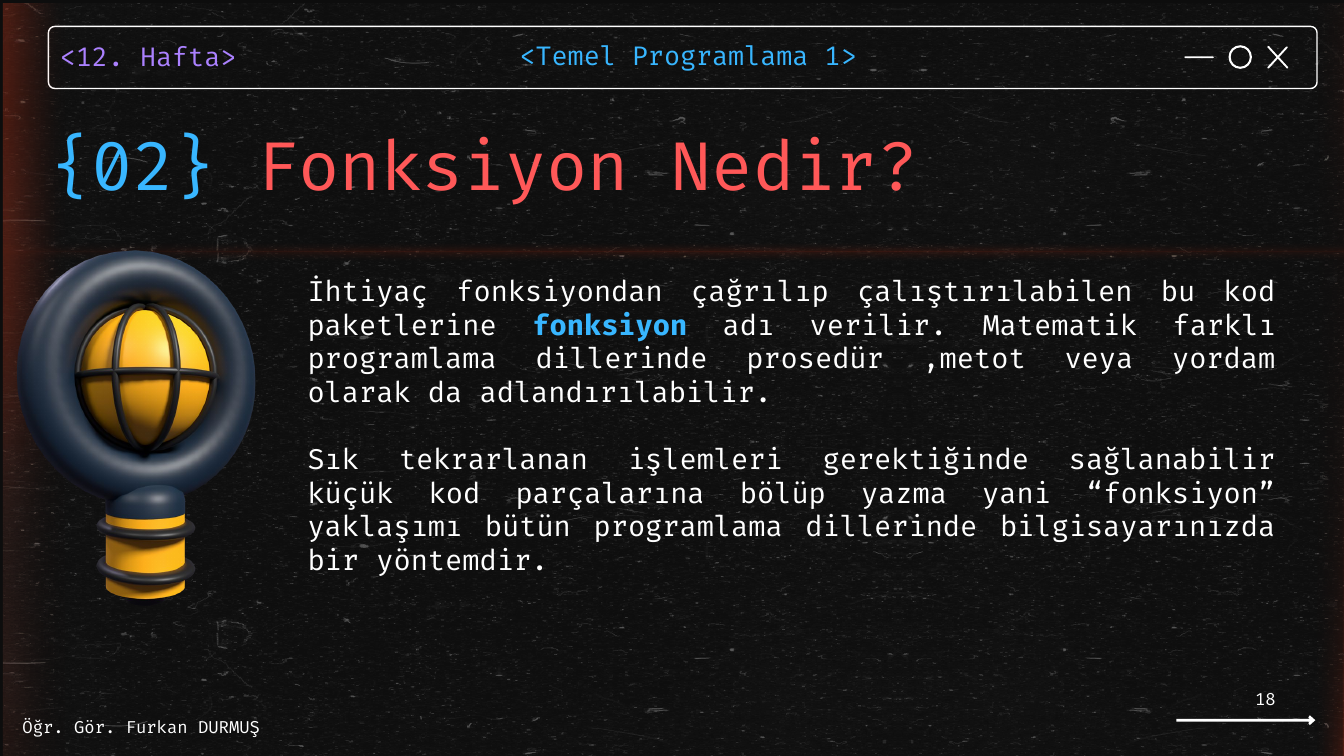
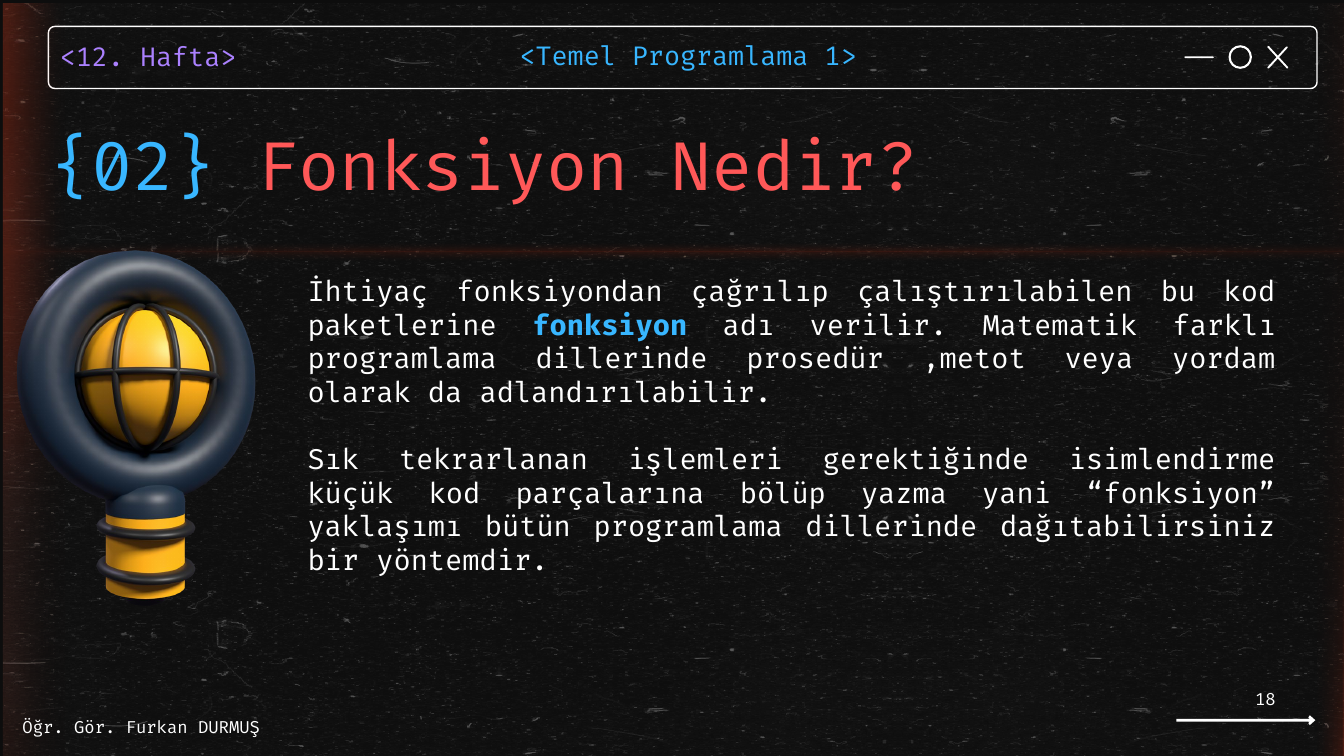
sağlanabilir: sağlanabilir -> isimlendirme (1172, 461)
bilgisayarınızda: bilgisayarınızda -> dağıtabilirsiniz (1138, 528)
